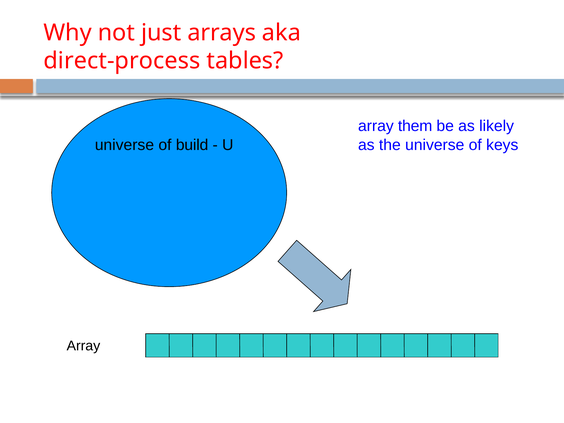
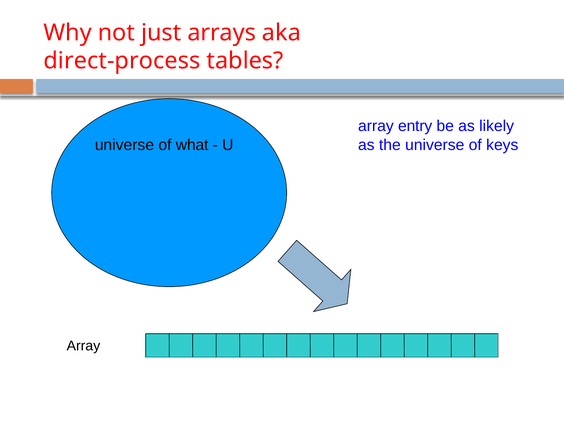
them: them -> entry (415, 126)
build: build -> what (192, 145)
